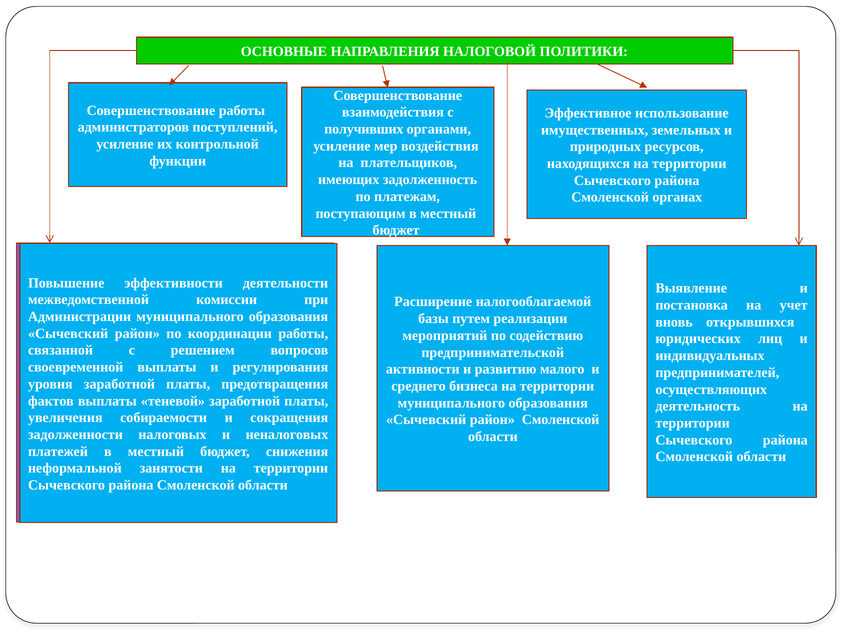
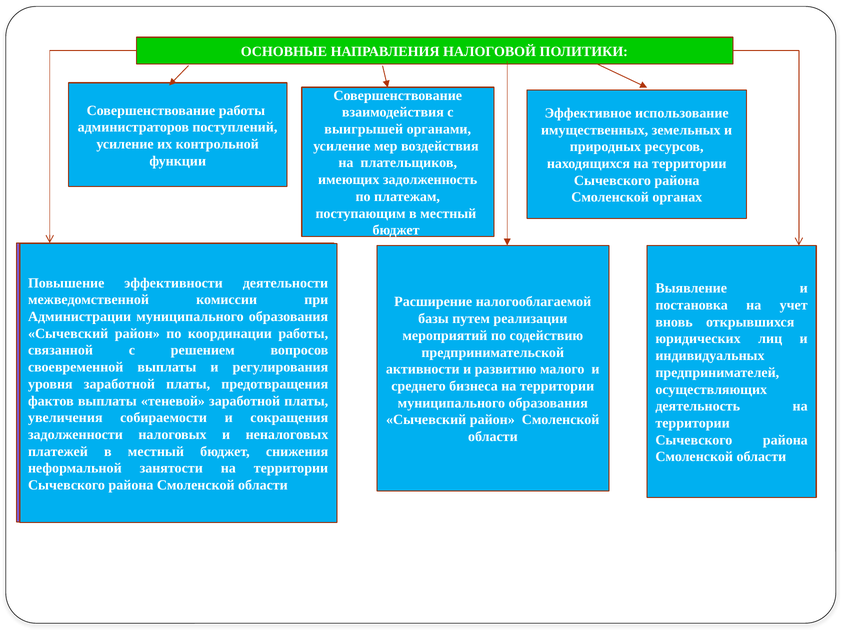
получивших: получивших -> выигрышей (364, 129)
